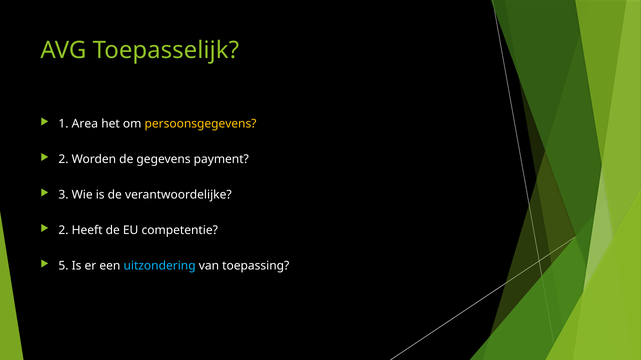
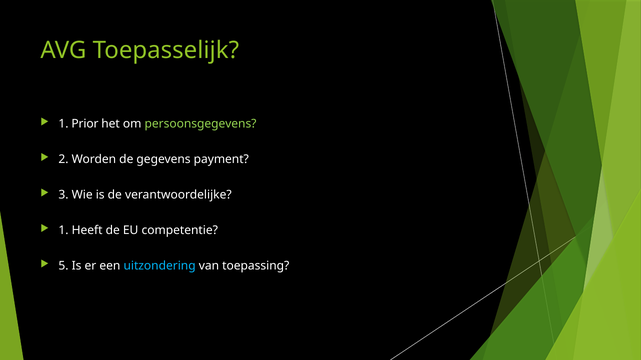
Area: Area -> Prior (85, 124)
persoonsgegevens colour: yellow -> light green (201, 124)
2: 2 -> 1 (63, 231)
